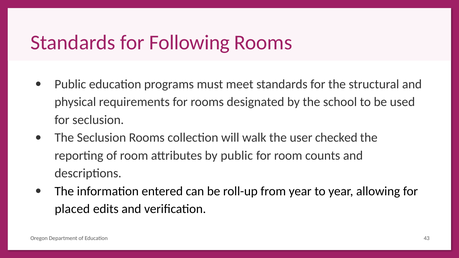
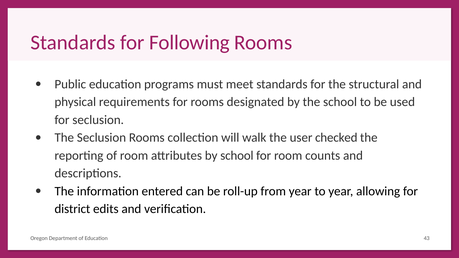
by public: public -> school (237, 156)
placed: placed -> district (72, 209)
